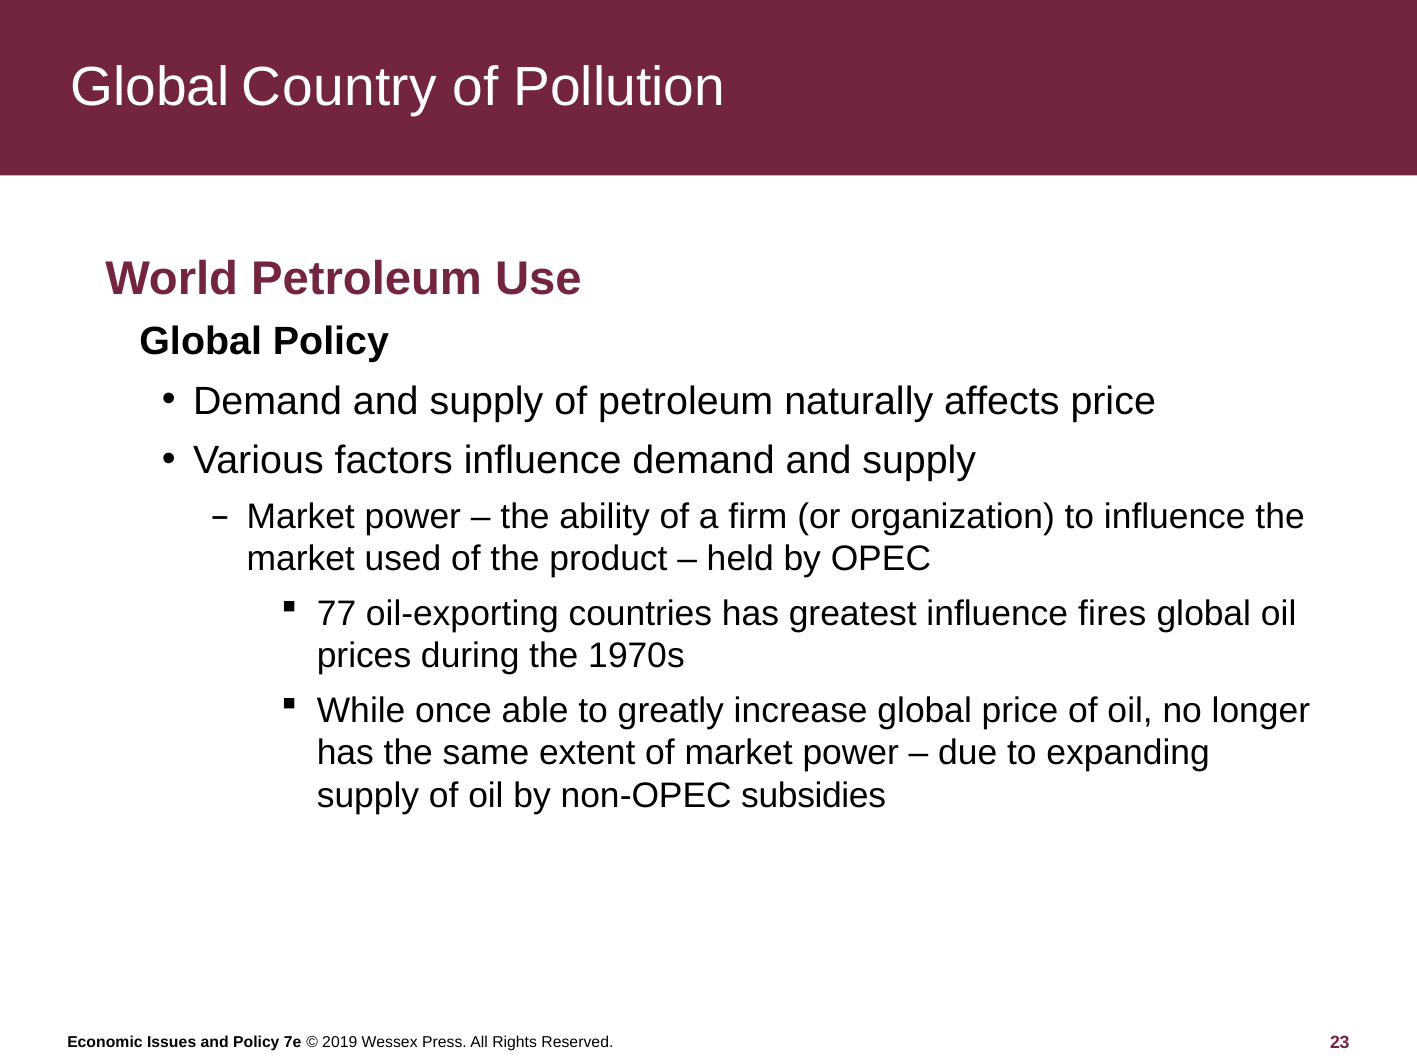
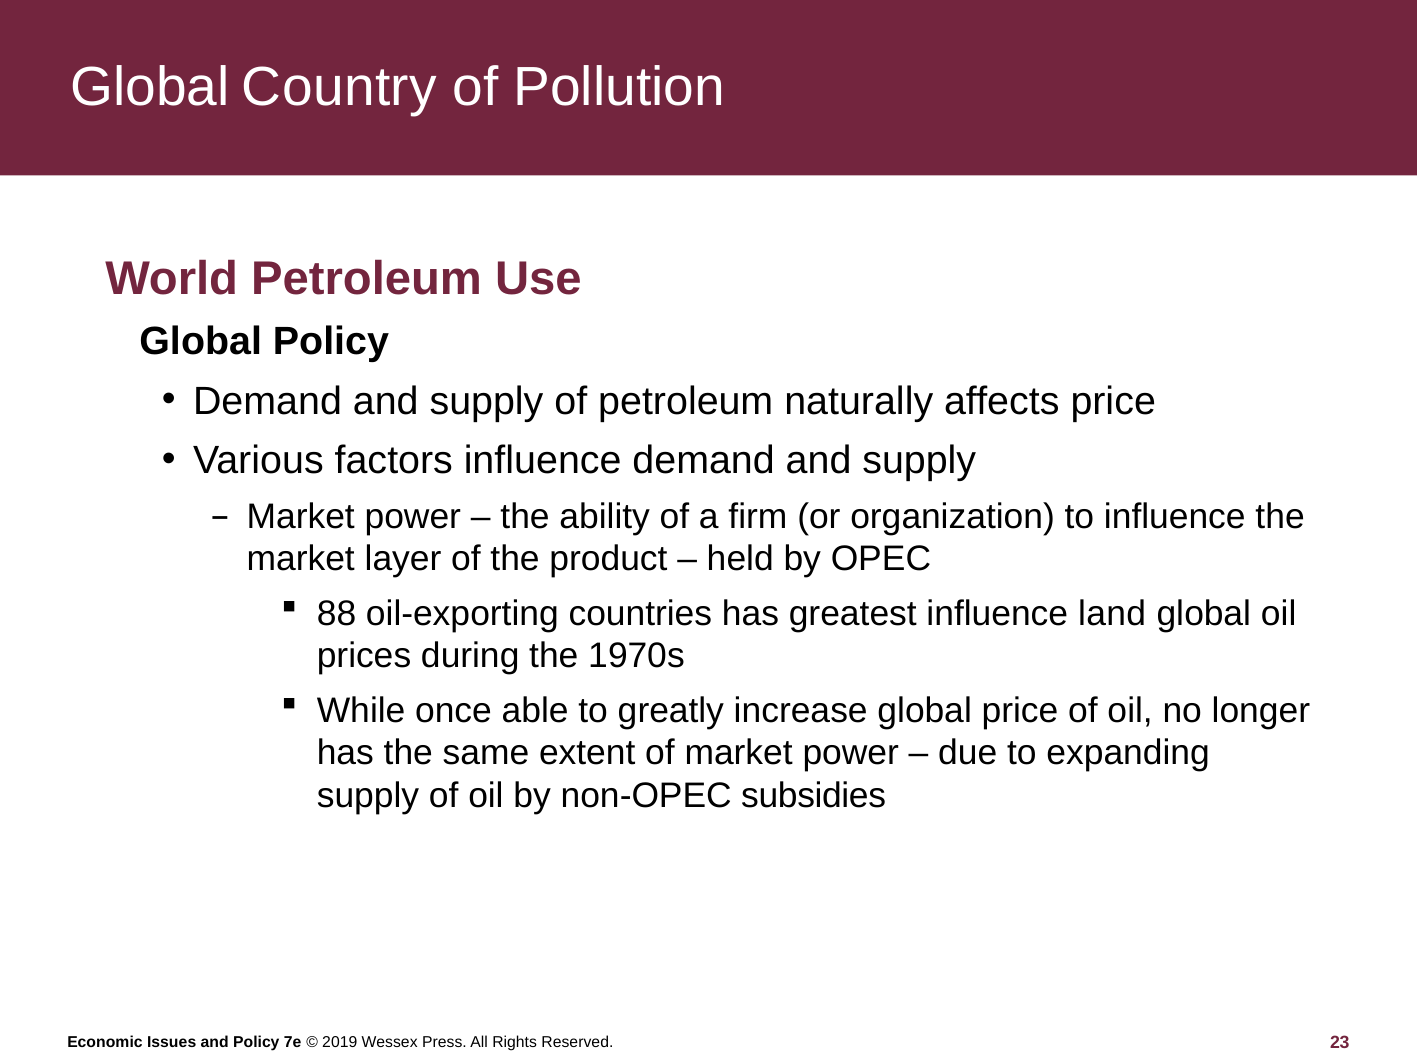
used: used -> layer (403, 559)
77: 77 -> 88 (337, 613)
fires: fires -> land (1112, 613)
